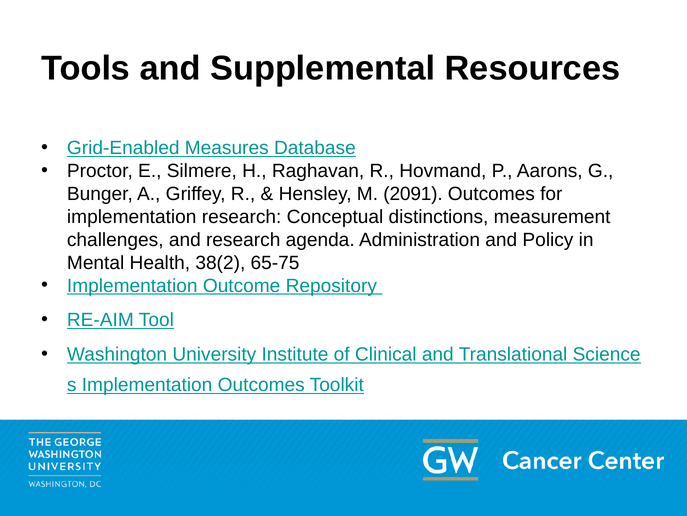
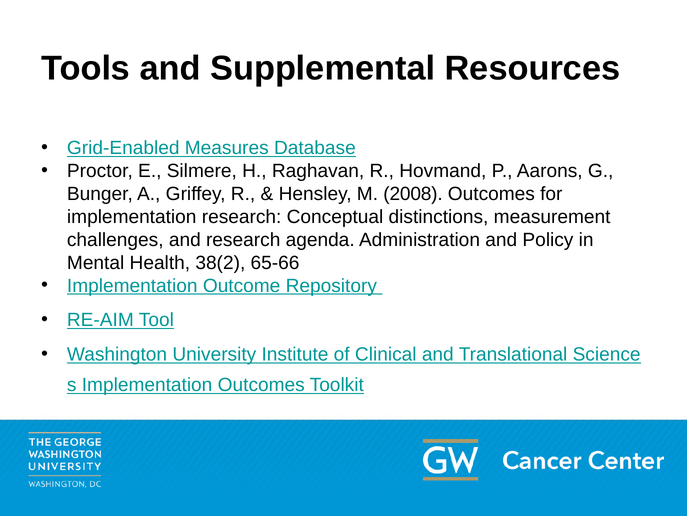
2091: 2091 -> 2008 (413, 194)
65-75: 65-75 -> 65-66 (275, 262)
